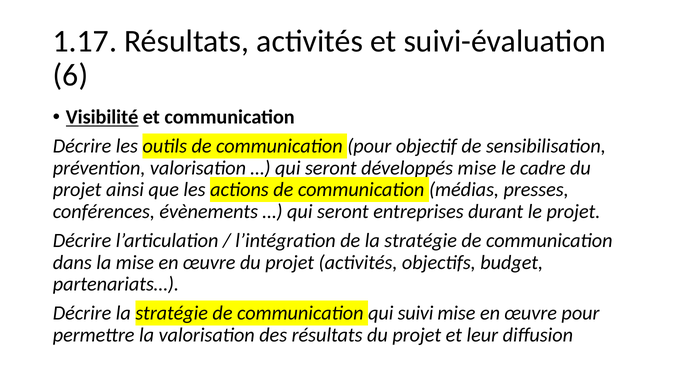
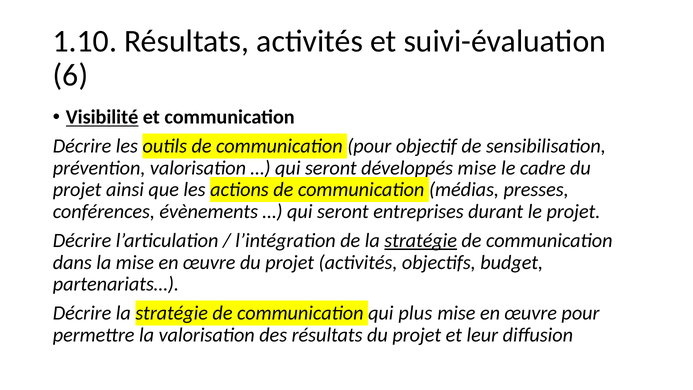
1.17: 1.17 -> 1.10 (85, 41)
stratégie underline: none -> present (421, 241)
suivi: suivi -> plus (415, 313)
